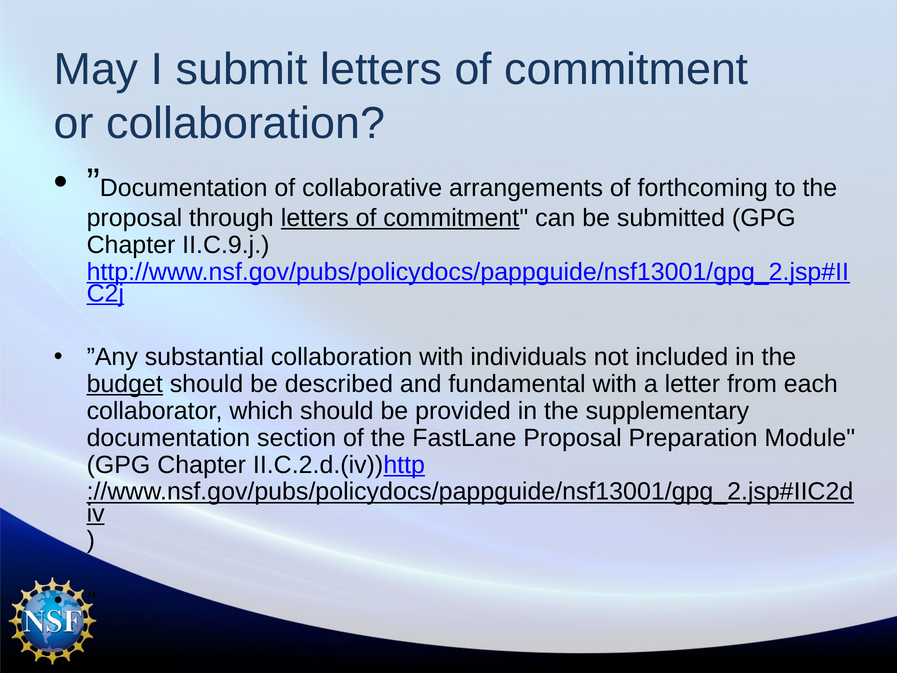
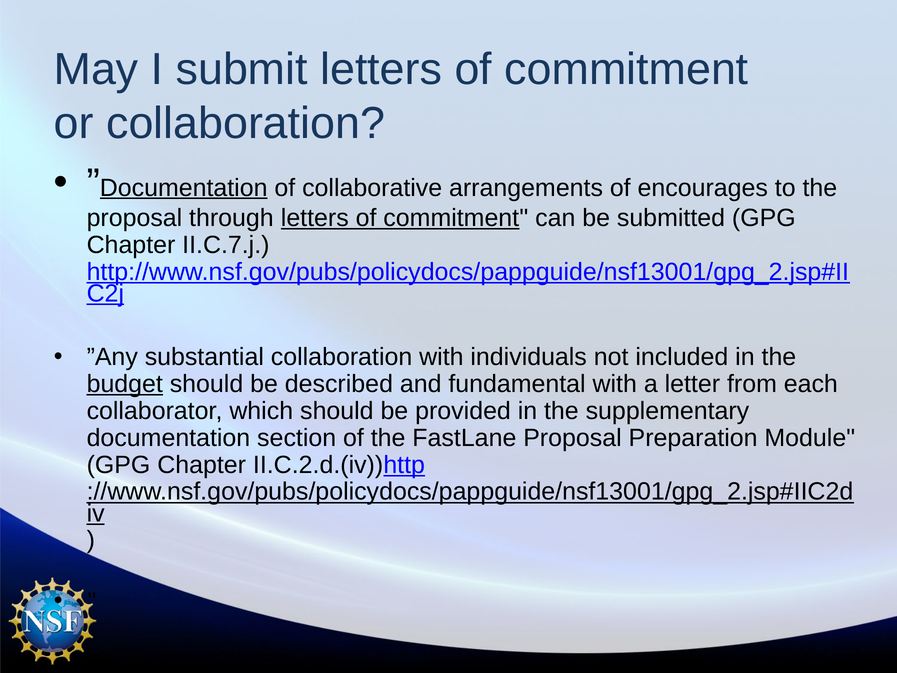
Documentation underline: none -> present (184, 188)
forthcoming: forthcoming -> encourages (703, 188)
II.C.9.j: II.C.9.j -> II.C.7.j (226, 245)
